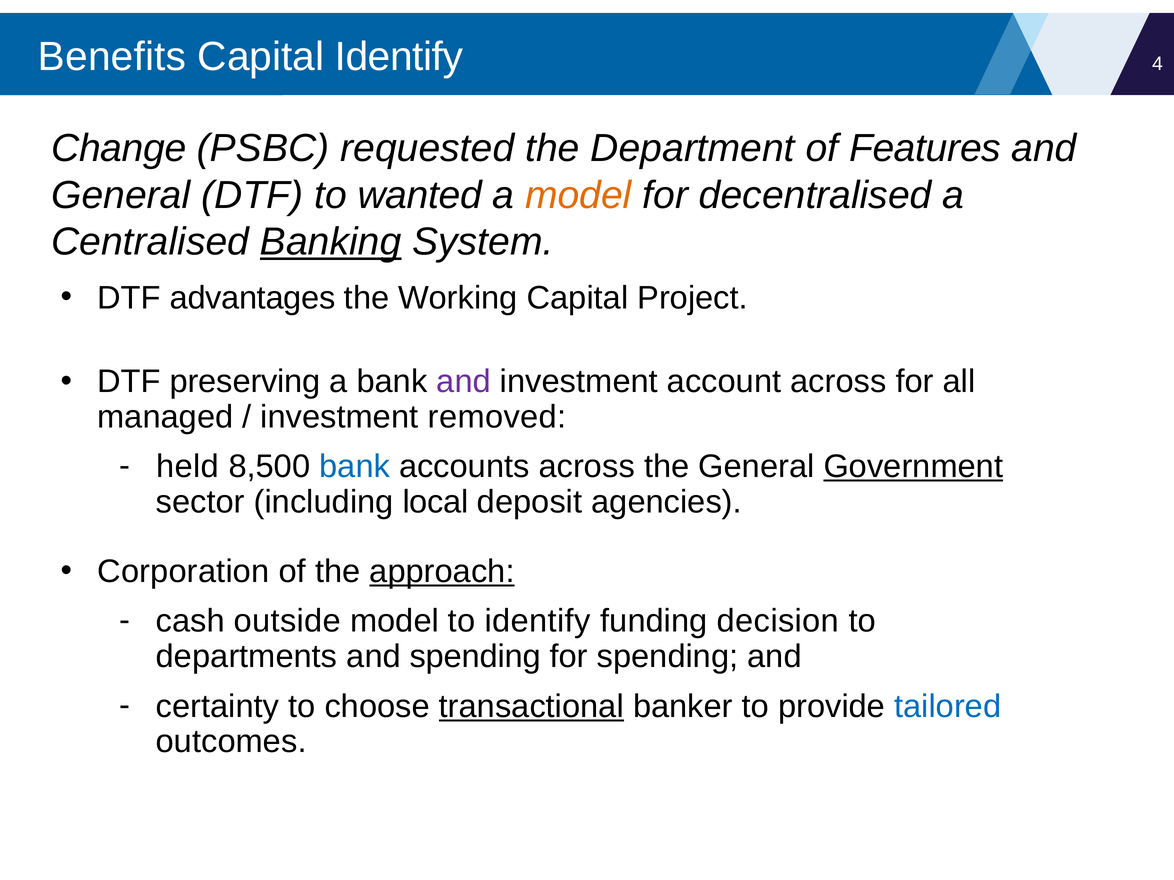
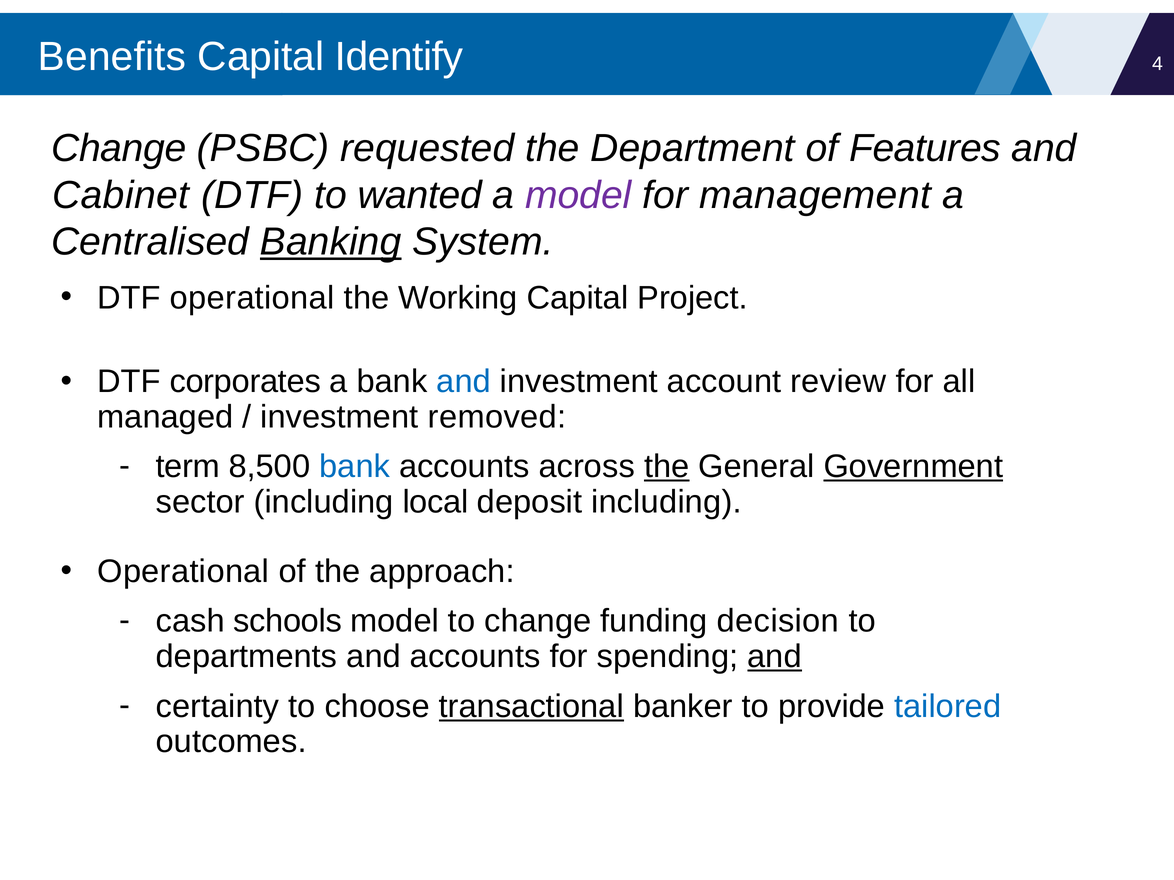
General: General -> Cabinet (121, 195)
model colour: orange -> purple (578, 195)
decentralised: decentralised -> management (815, 195)
DTF advantages: advantages -> operational (252, 298)
preserving: preserving -> corporates (245, 382)
and colour: purple -> blue (464, 382)
account across: across -> review (838, 382)
held: held -> term (188, 467)
the underline: none -> present (667, 467)
deposit agencies: agencies -> including (666, 502)
Corporation: Corporation -> Operational (183, 572)
approach underline: present -> none (442, 572)
outside: outside -> schools (288, 622)
to identify: identify -> change (538, 622)
and spending: spending -> accounts (475, 657)
and underline: none -> present (775, 657)
